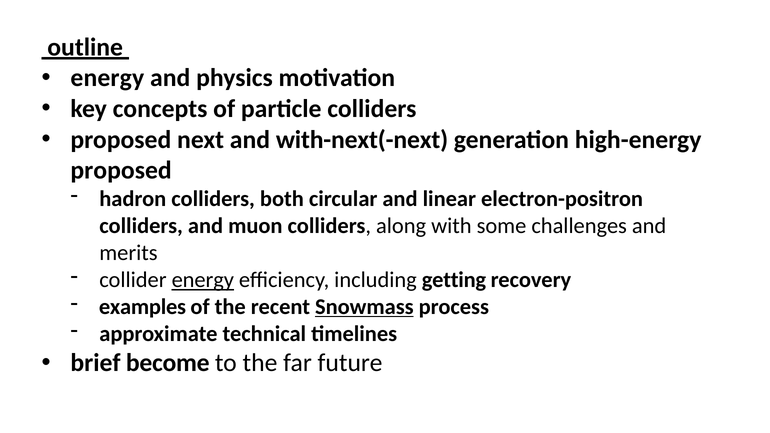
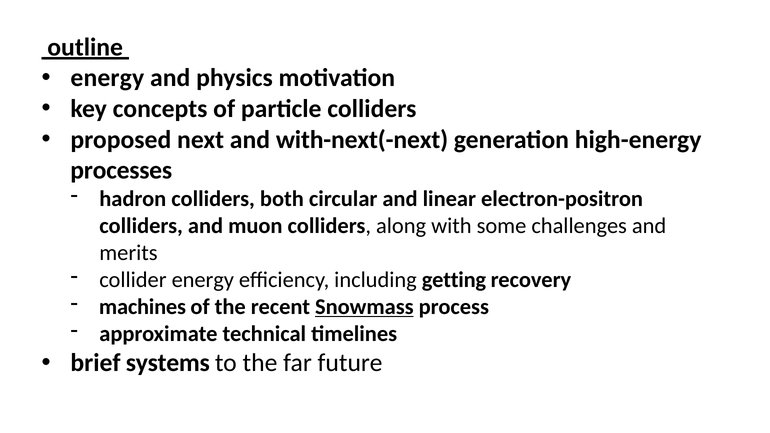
proposed: proposed -> processes (121, 170)
energy underline: present -> none (203, 280)
examples: examples -> machines (142, 307)
become: become -> systems (168, 363)
